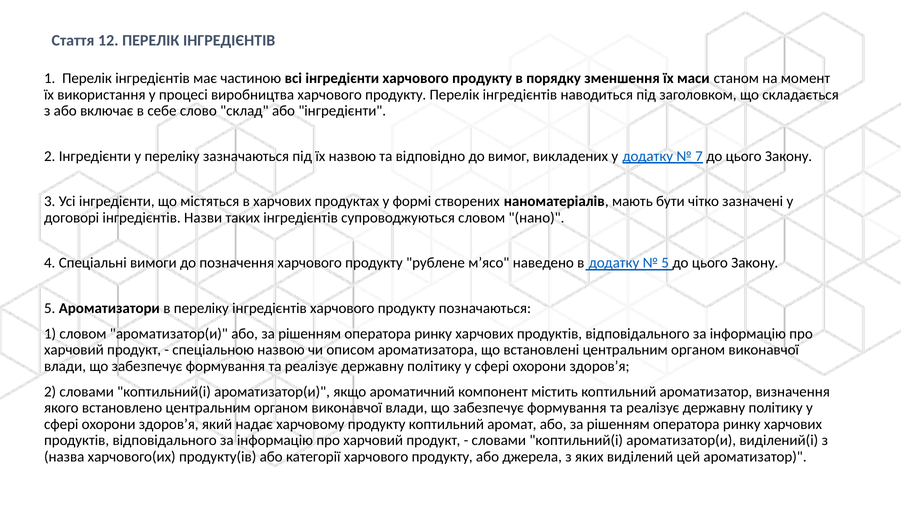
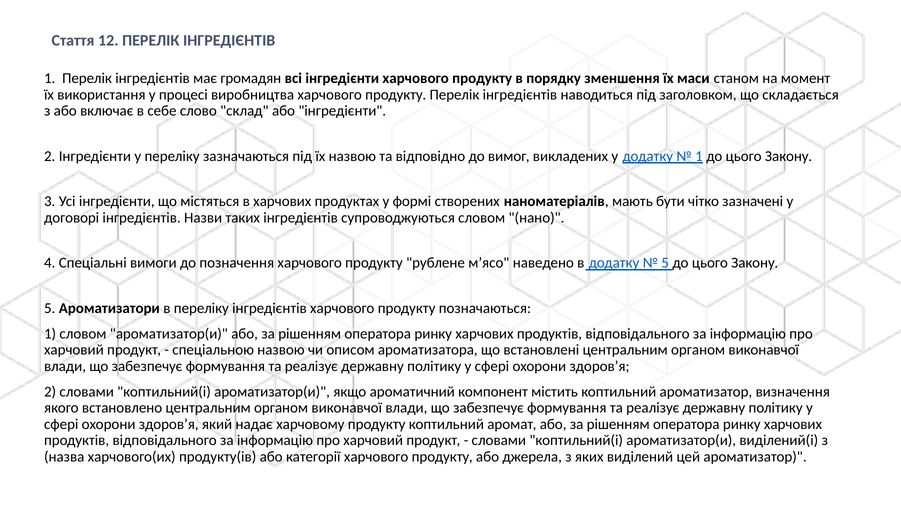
частиною: частиною -> громадян (251, 78)
7: 7 -> 1 (699, 156)
